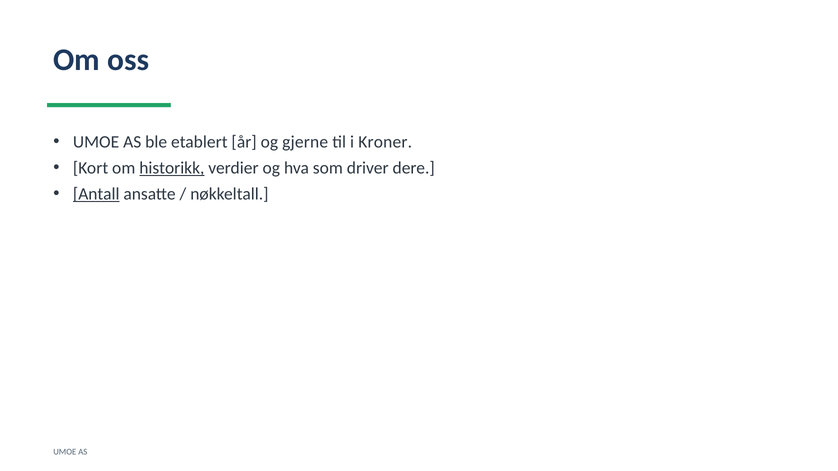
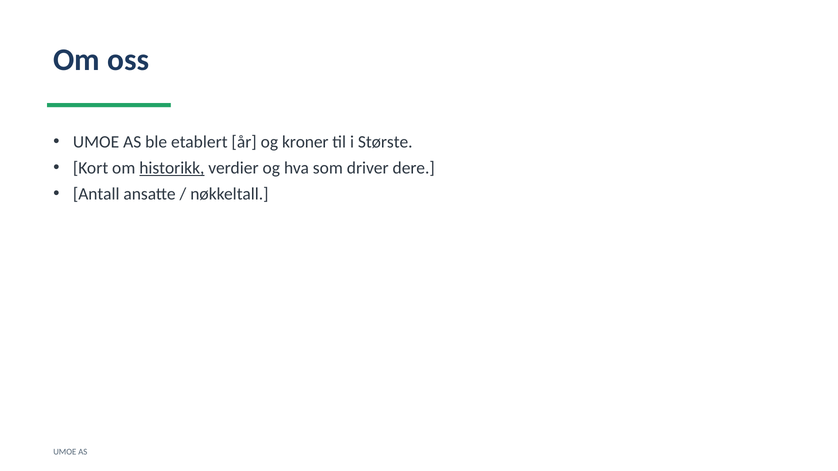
gjerne: gjerne -> kroner (305, 142)
Kroner: Kroner -> Største (385, 142)
Antall underline: present -> none (96, 194)
